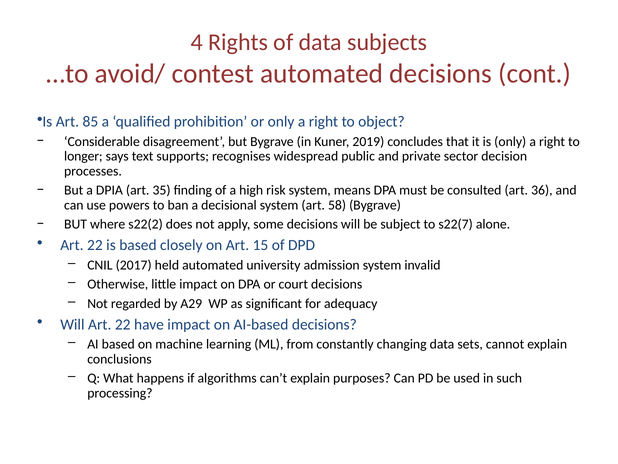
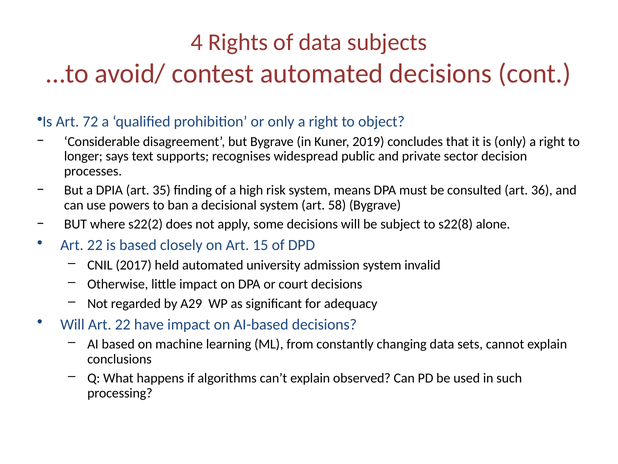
85: 85 -> 72 (90, 122)
s22(7: s22(7 -> s22(8 (456, 224)
purposes: purposes -> observed (362, 378)
